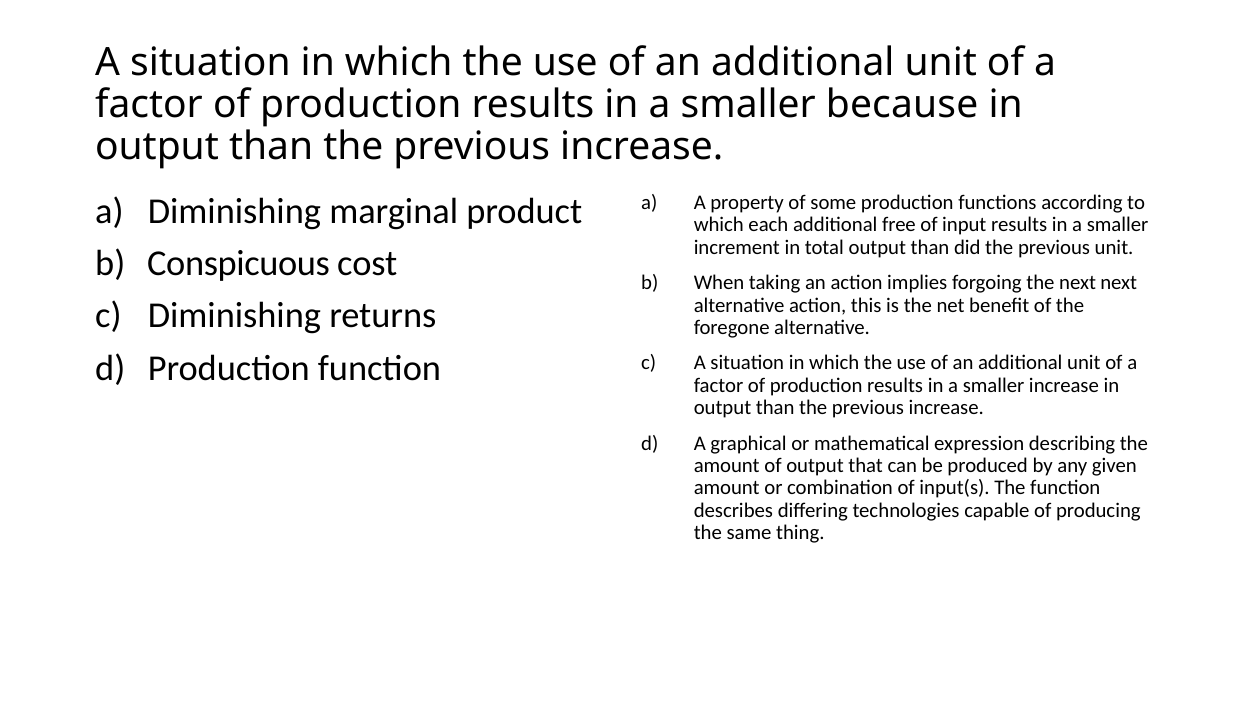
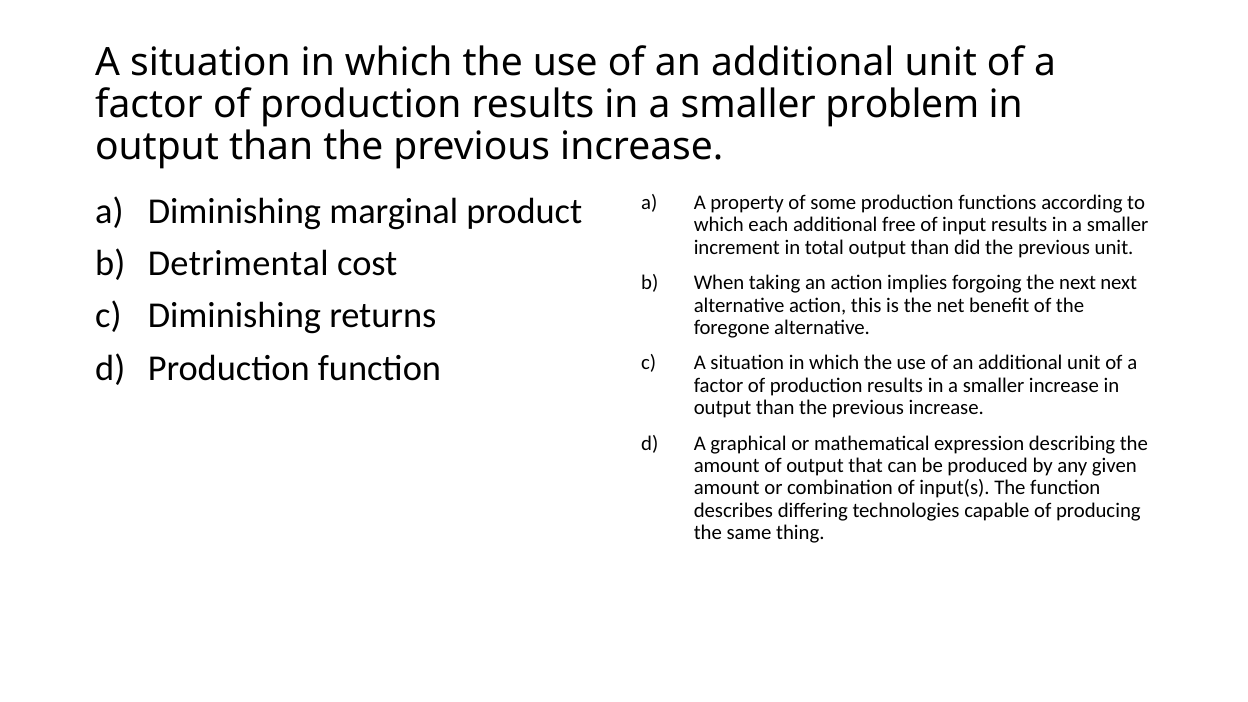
because: because -> problem (902, 105)
Conspicuous: Conspicuous -> Detrimental (238, 263)
